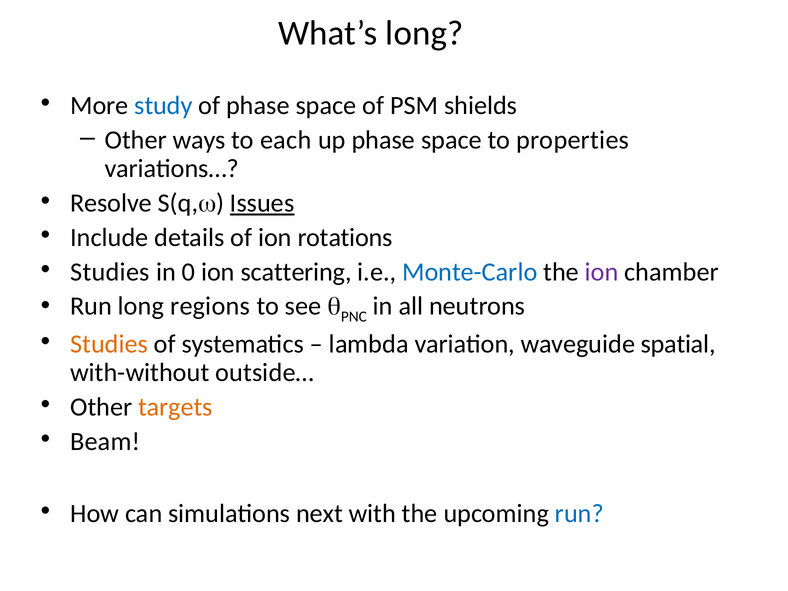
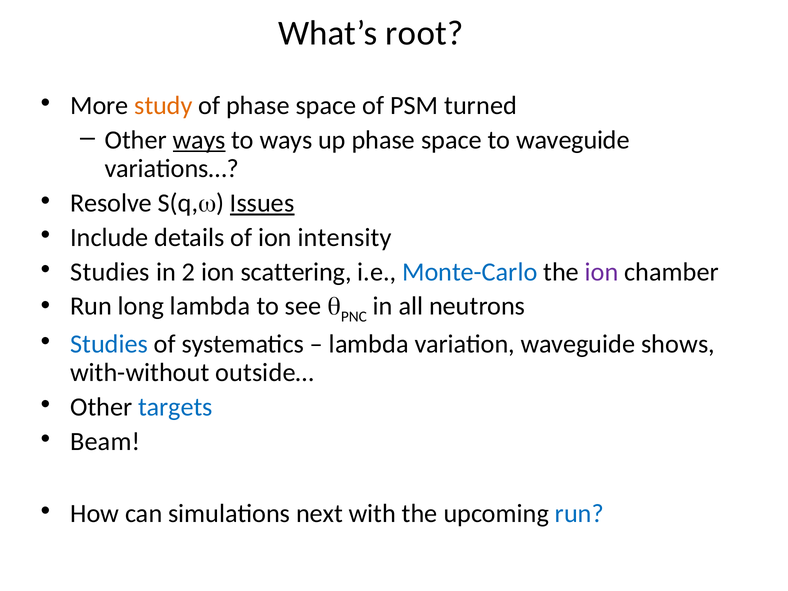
What’s long: long -> root (424, 33)
study colour: blue -> orange (163, 106)
shields: shields -> turned (481, 106)
ways underline: none -> present (199, 140)
to each: each -> ways (286, 140)
to properties: properties -> waveguide (573, 140)
rotations: rotations -> intensity (345, 238)
0: 0 -> 2 (188, 272)
long regions: regions -> lambda (210, 306)
Studies colour: orange -> blue (109, 344)
spatial: spatial -> shows (678, 344)
targets colour: orange -> blue (175, 407)
